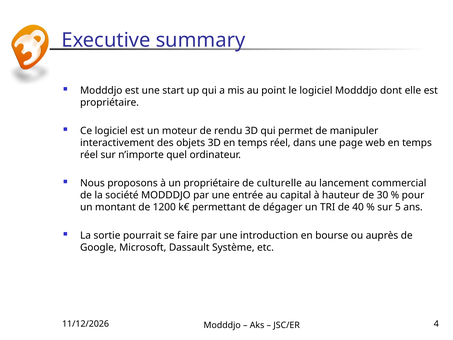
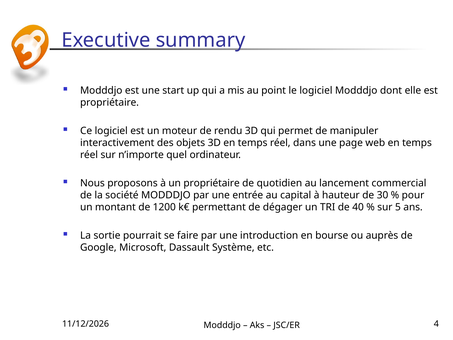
culturelle: culturelle -> quotidien (279, 183)
